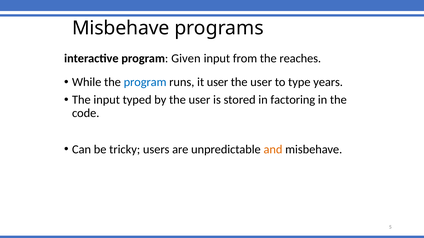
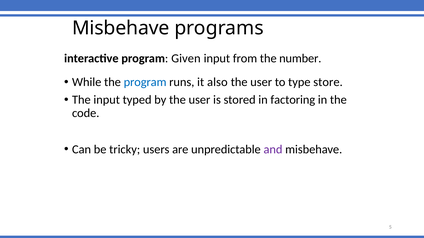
reaches: reaches -> number (300, 59)
it user: user -> also (217, 82)
years: years -> store (328, 82)
and colour: orange -> purple (273, 150)
